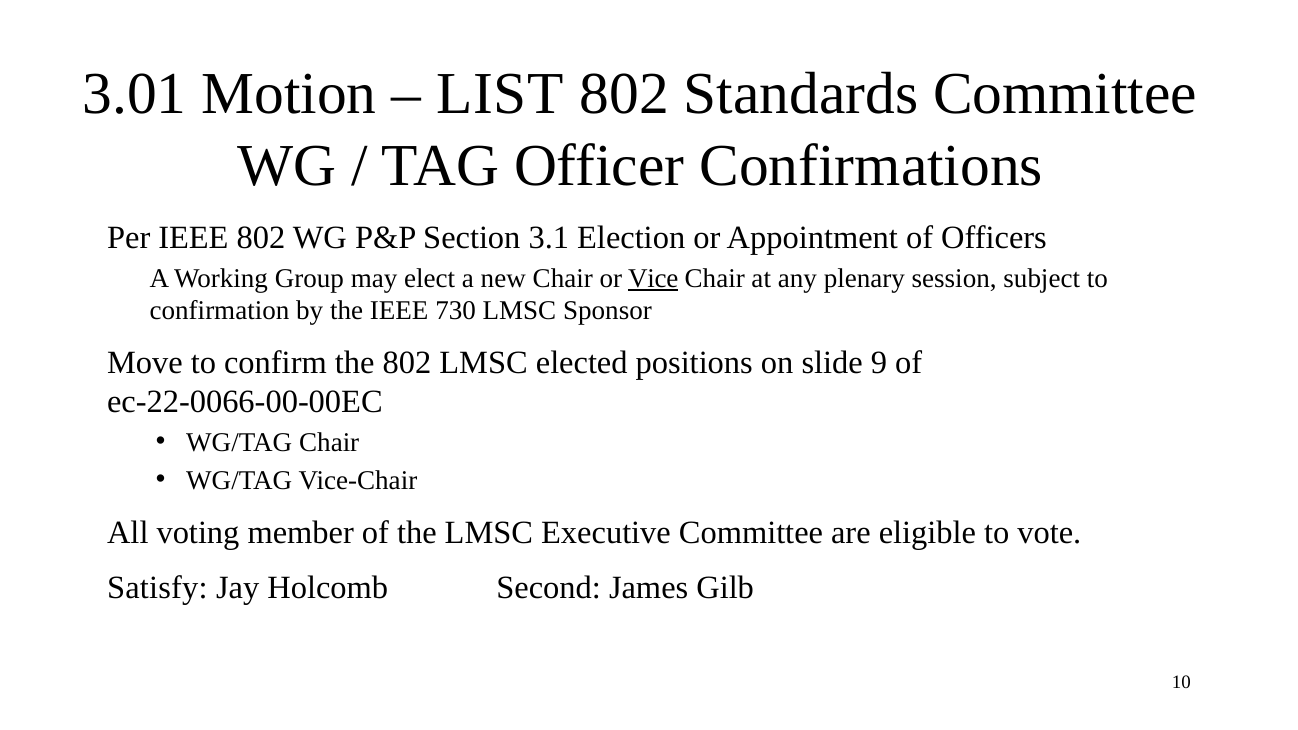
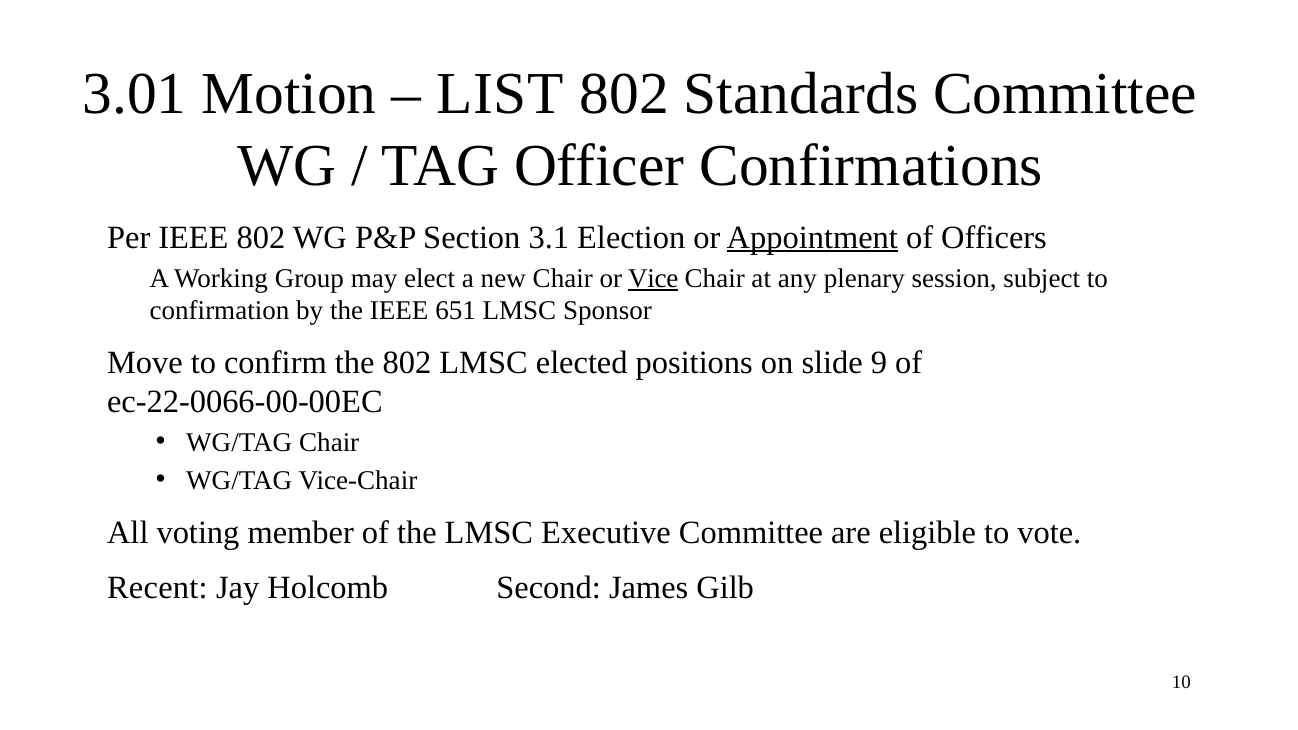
Appointment underline: none -> present (812, 238)
730: 730 -> 651 (456, 311)
Satisfy: Satisfy -> Recent (157, 588)
